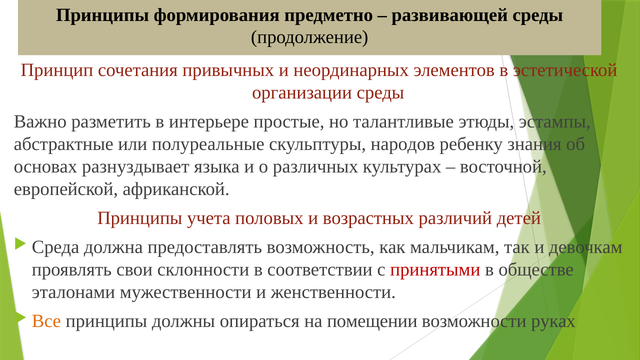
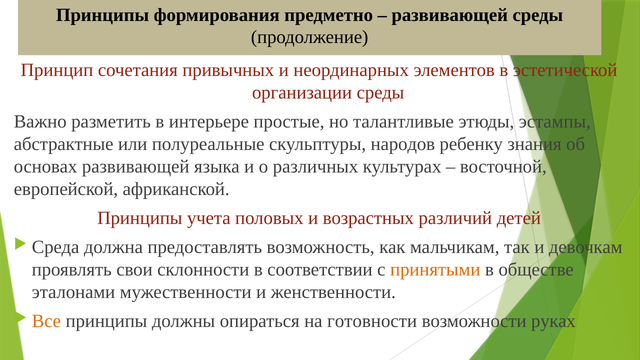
основах разнуздывает: разнуздывает -> развивающей (136, 166)
принятыми colour: red -> orange (435, 269)
помещении: помещении -> готовности (372, 321)
